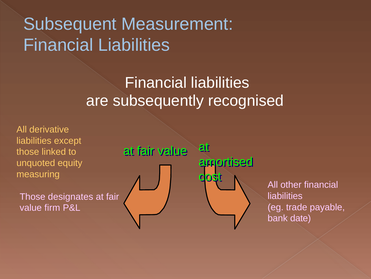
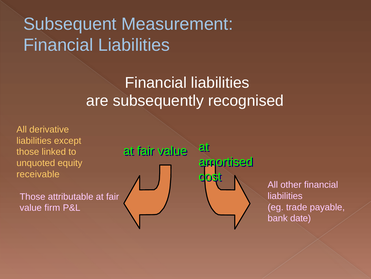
measuring: measuring -> receivable (38, 174)
designates: designates -> attributable (71, 196)
